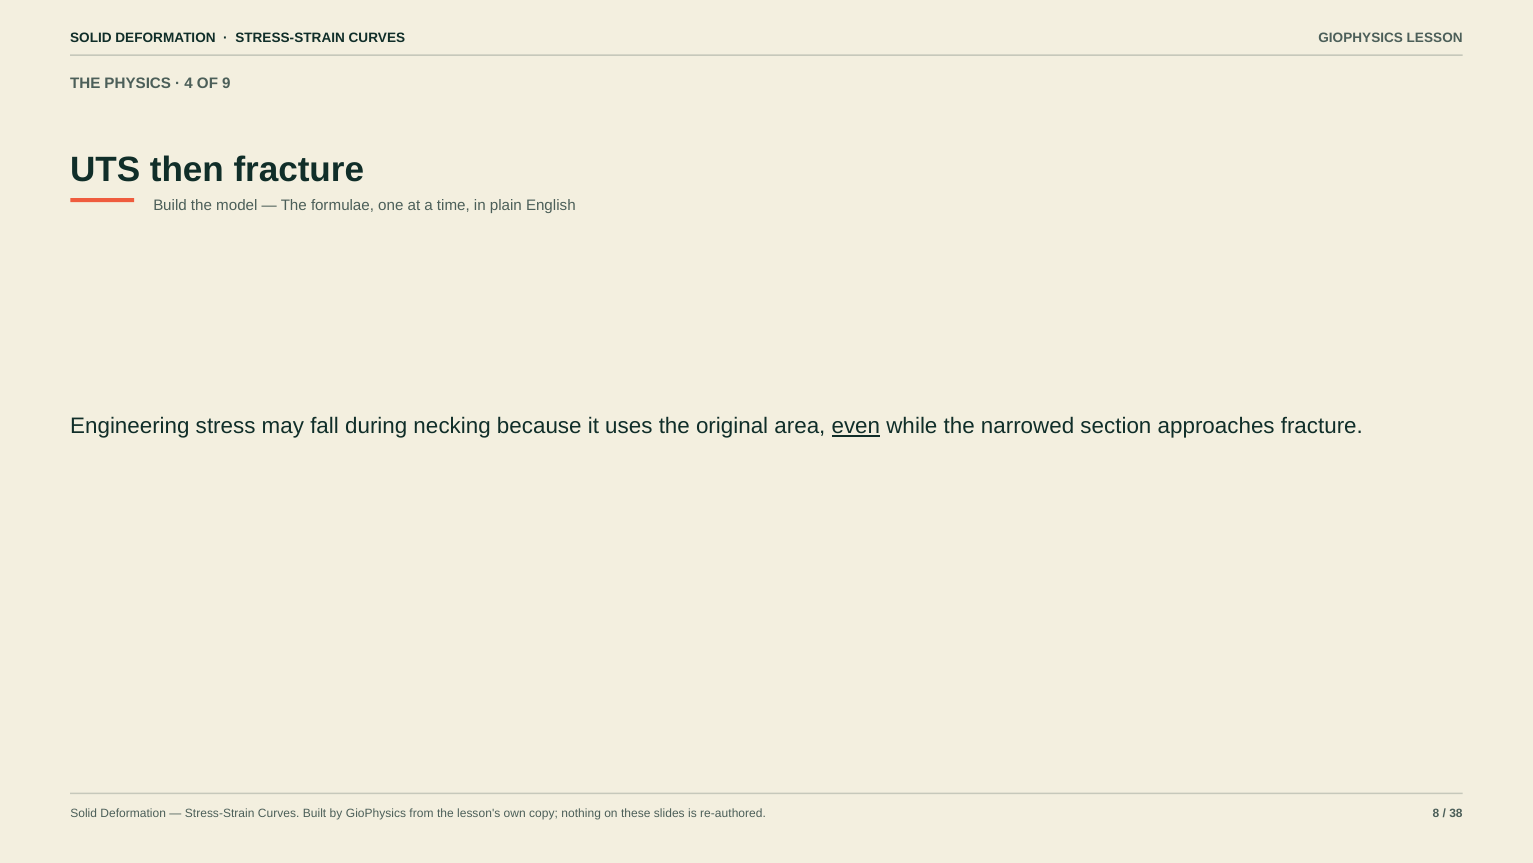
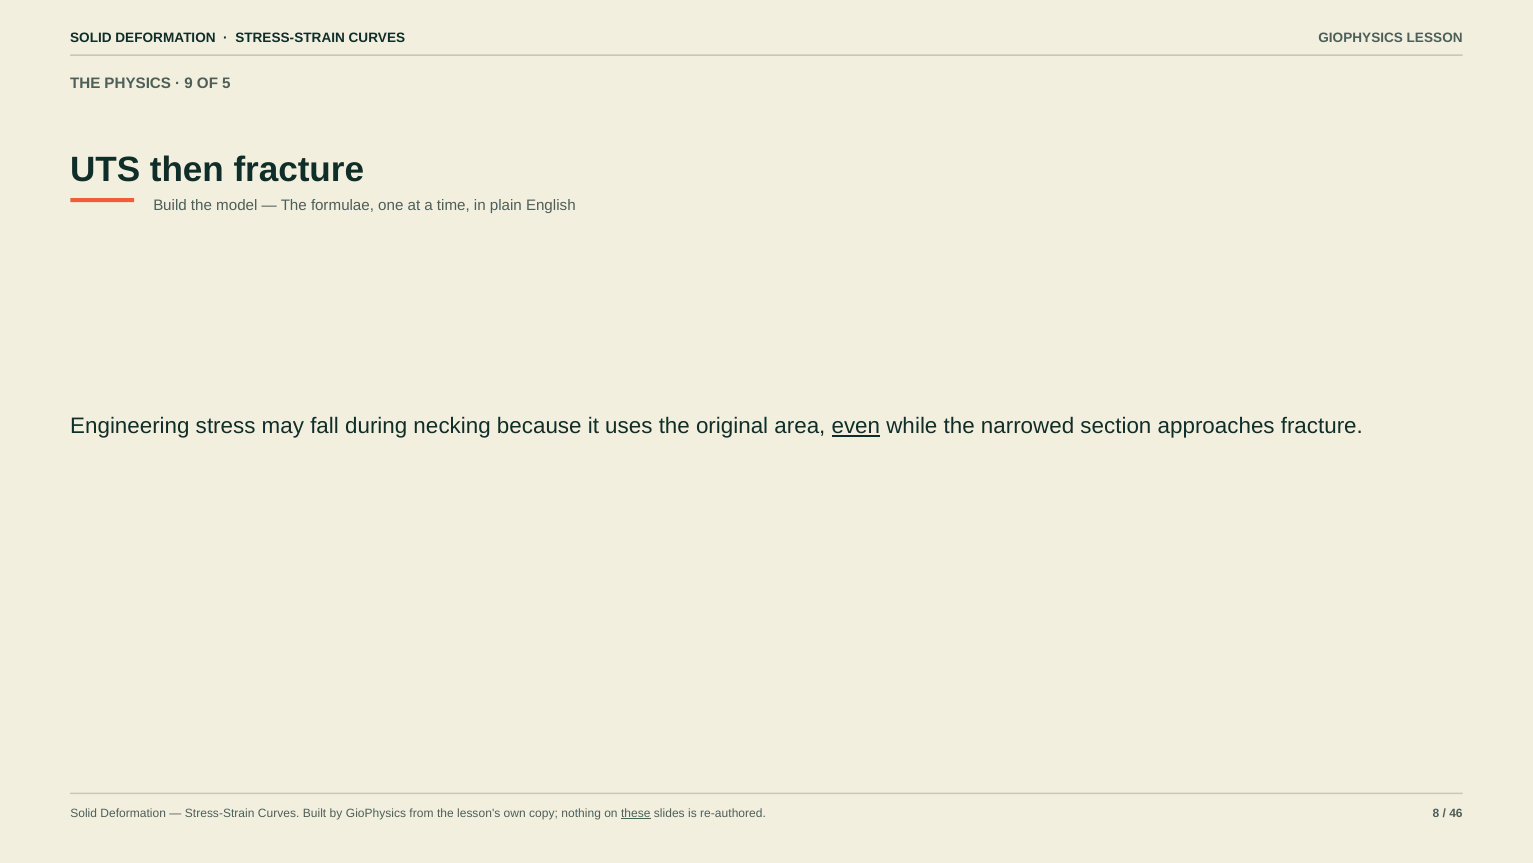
4: 4 -> 9 (188, 84)
9: 9 -> 5 (226, 84)
these underline: none -> present (636, 813)
38: 38 -> 46 (1456, 813)
